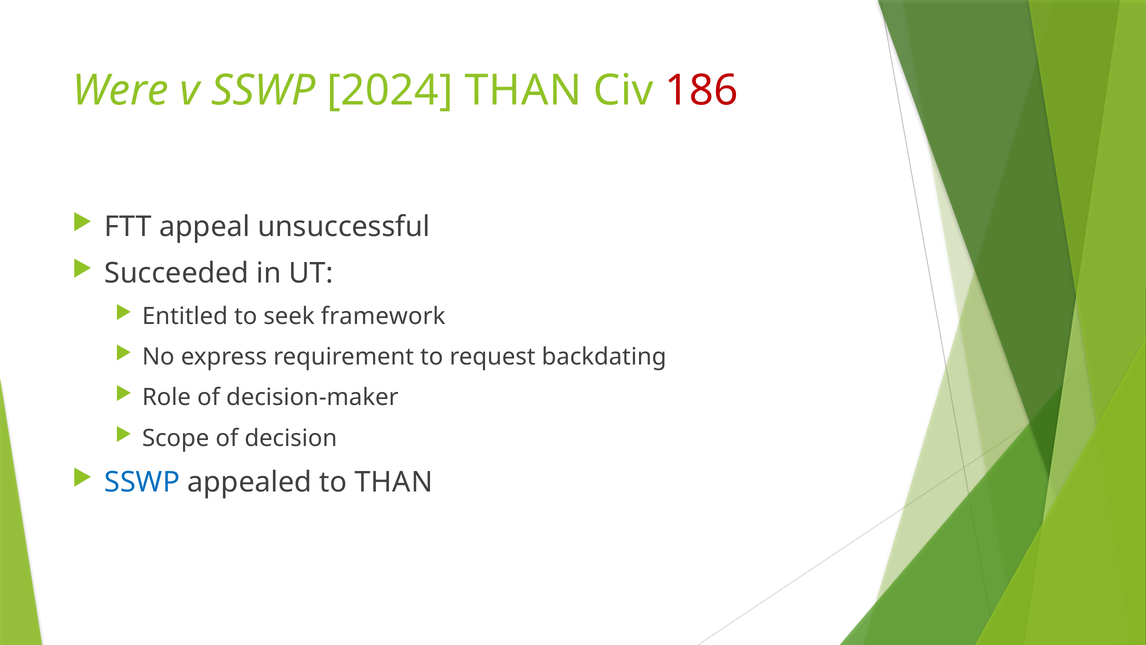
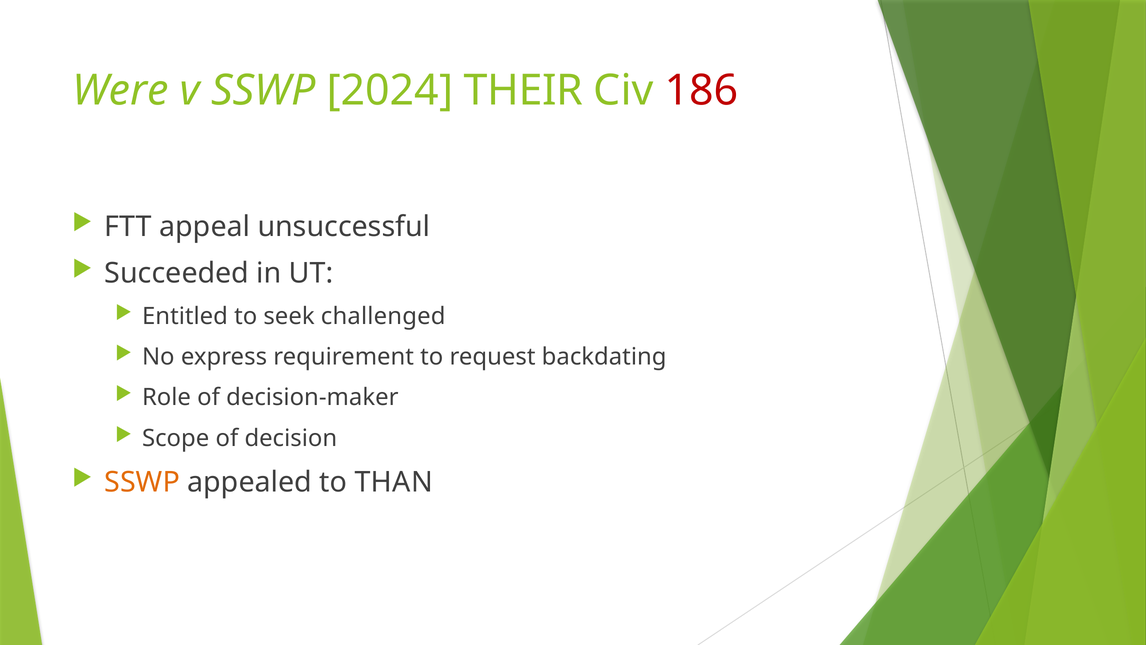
2024 THAN: THAN -> THEIR (524, 90)
framework: framework -> challenged (383, 316)
SSWP colour: blue -> orange (142, 482)
